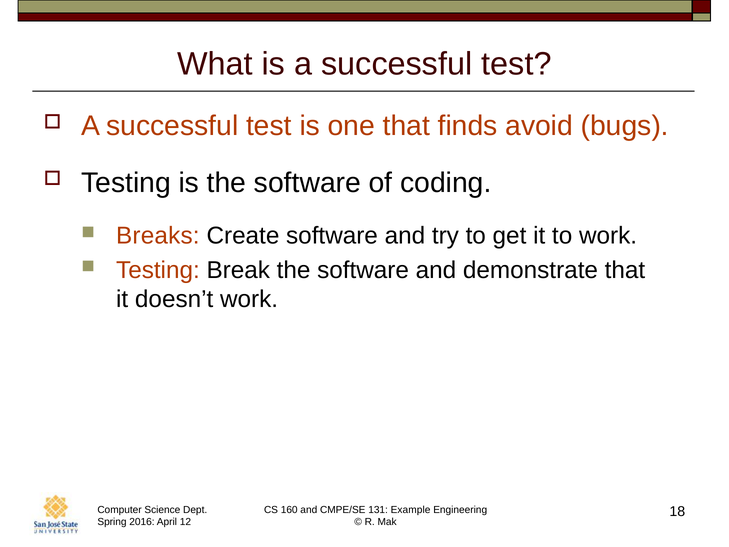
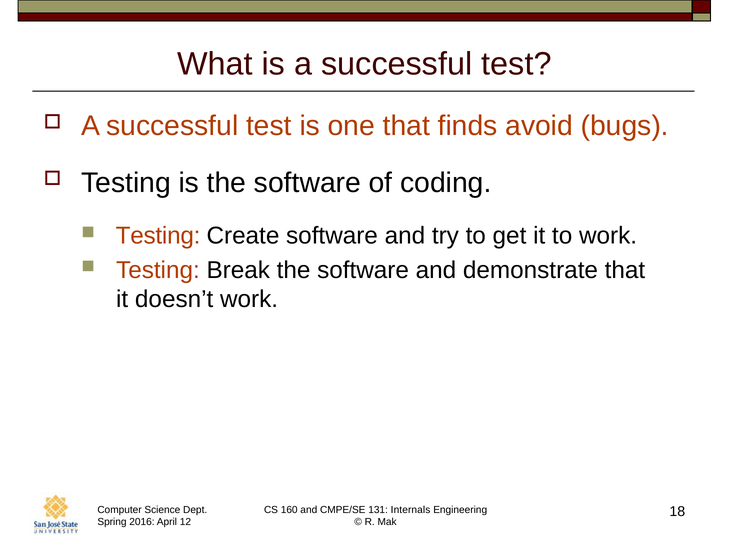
Breaks: Breaks -> Testing (158, 236)
Example: Example -> Internals (411, 510)
